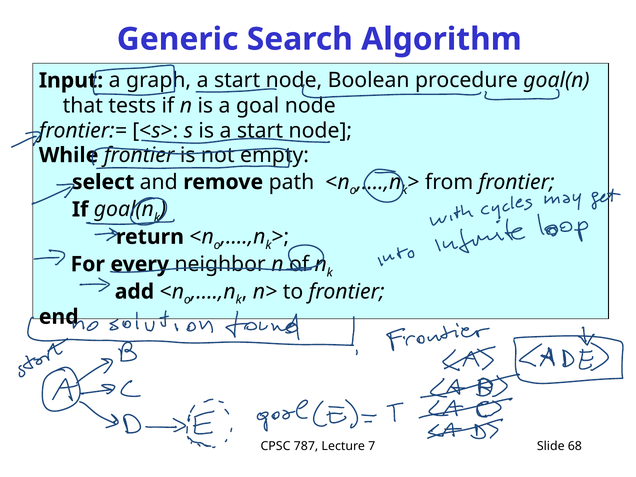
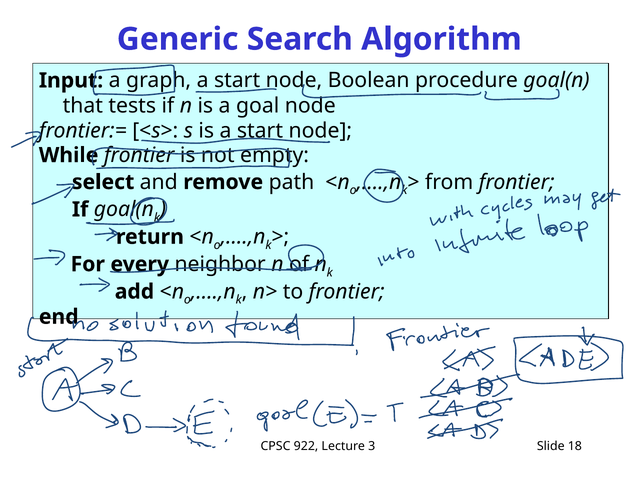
787: 787 -> 922 (306, 446)
7: 7 -> 3 (372, 446)
68: 68 -> 18 (575, 446)
